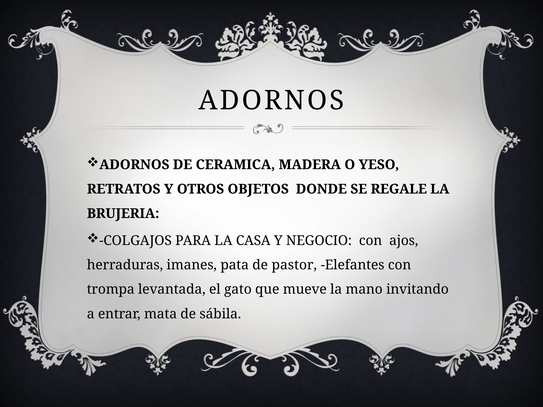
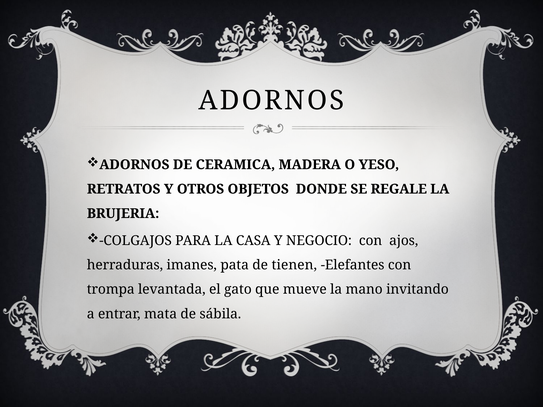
pastor: pastor -> tienen (294, 265)
